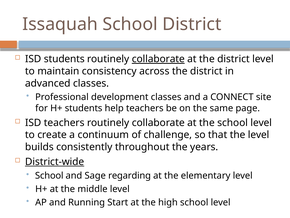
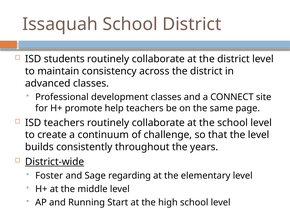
collaborate underline: present -> none (158, 59)
H+ students: students -> promote (84, 108)
School: School -> Foster (49, 175)
